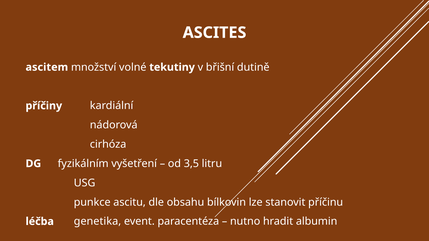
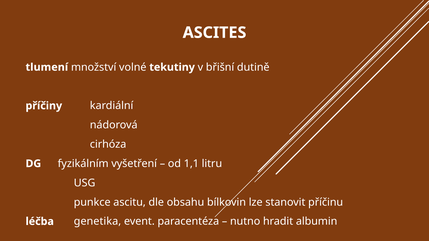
ascitem: ascitem -> tlumení (47, 67)
3,5: 3,5 -> 1,1 (191, 164)
